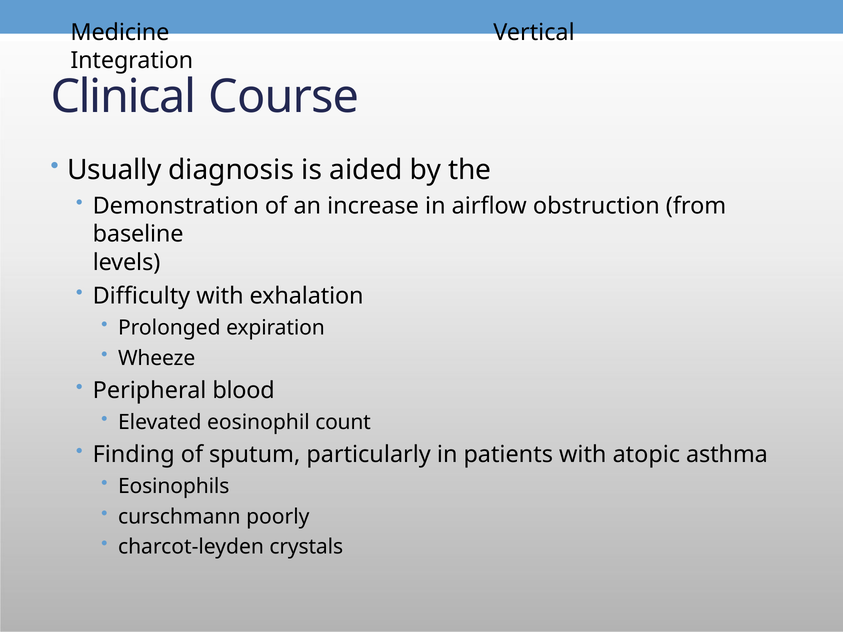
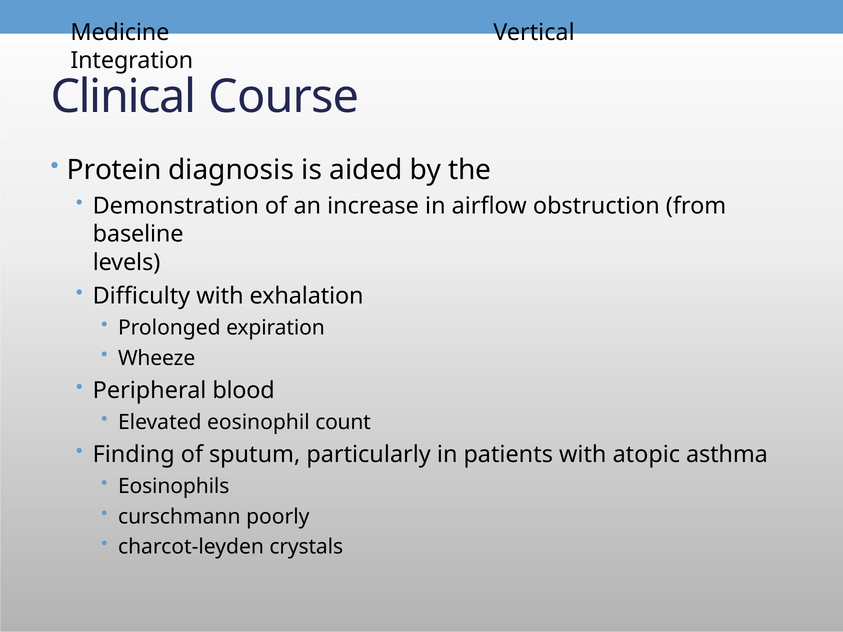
Usually: Usually -> Protein (114, 170)
